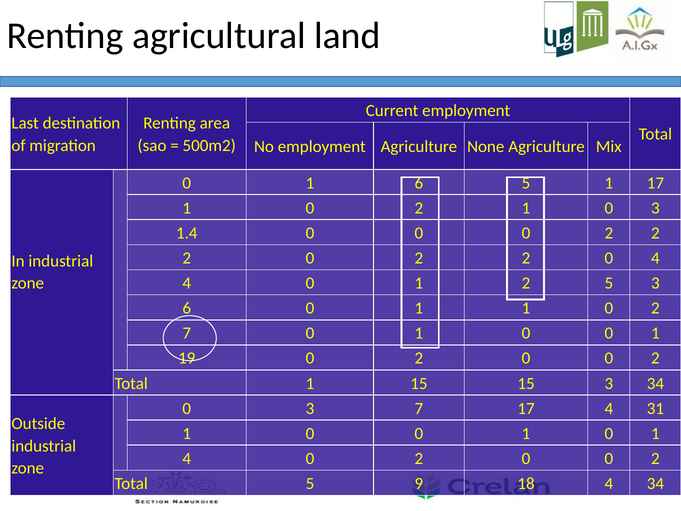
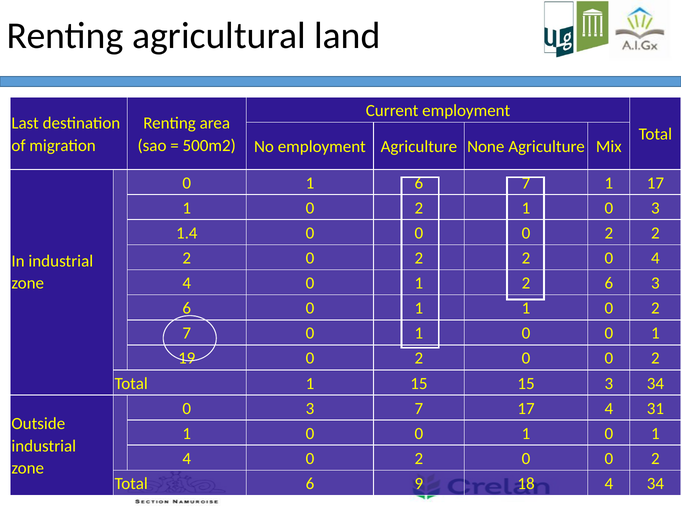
6 5: 5 -> 7 (526, 183)
2 5: 5 -> 6 (609, 283)
Total 5: 5 -> 6 (310, 483)
